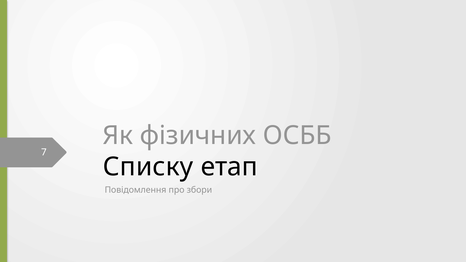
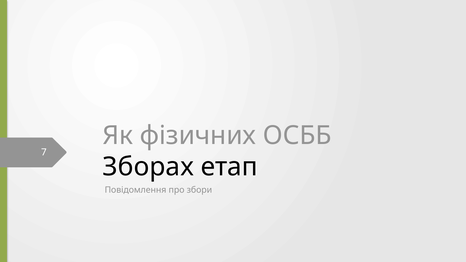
Списку: Списку -> Зборах (148, 167)
